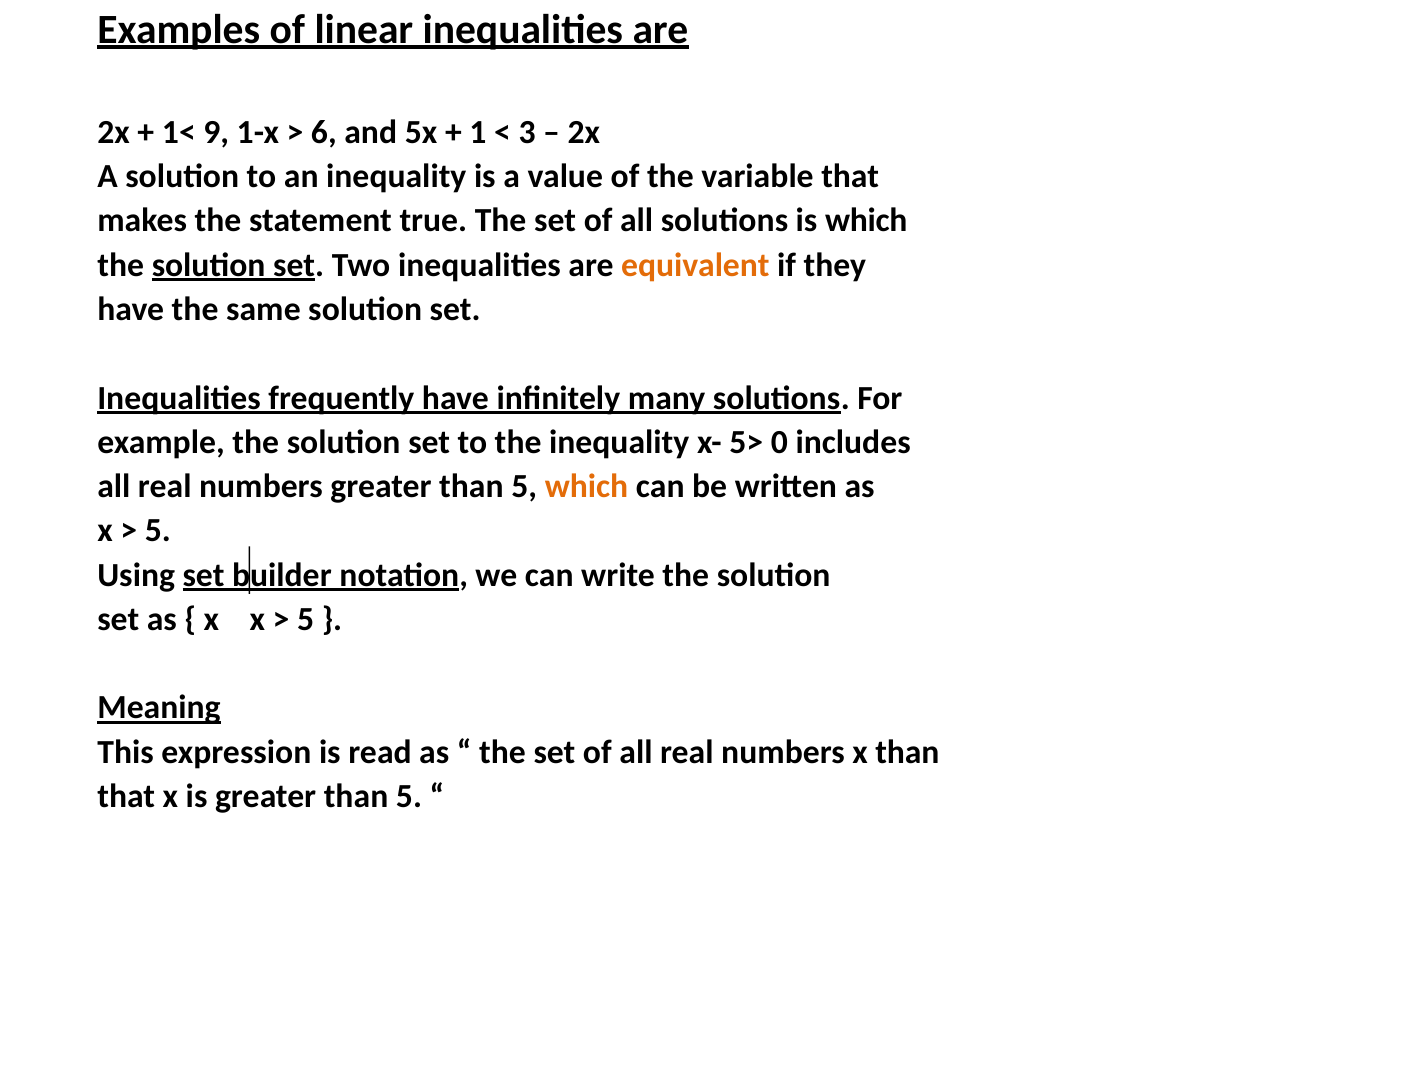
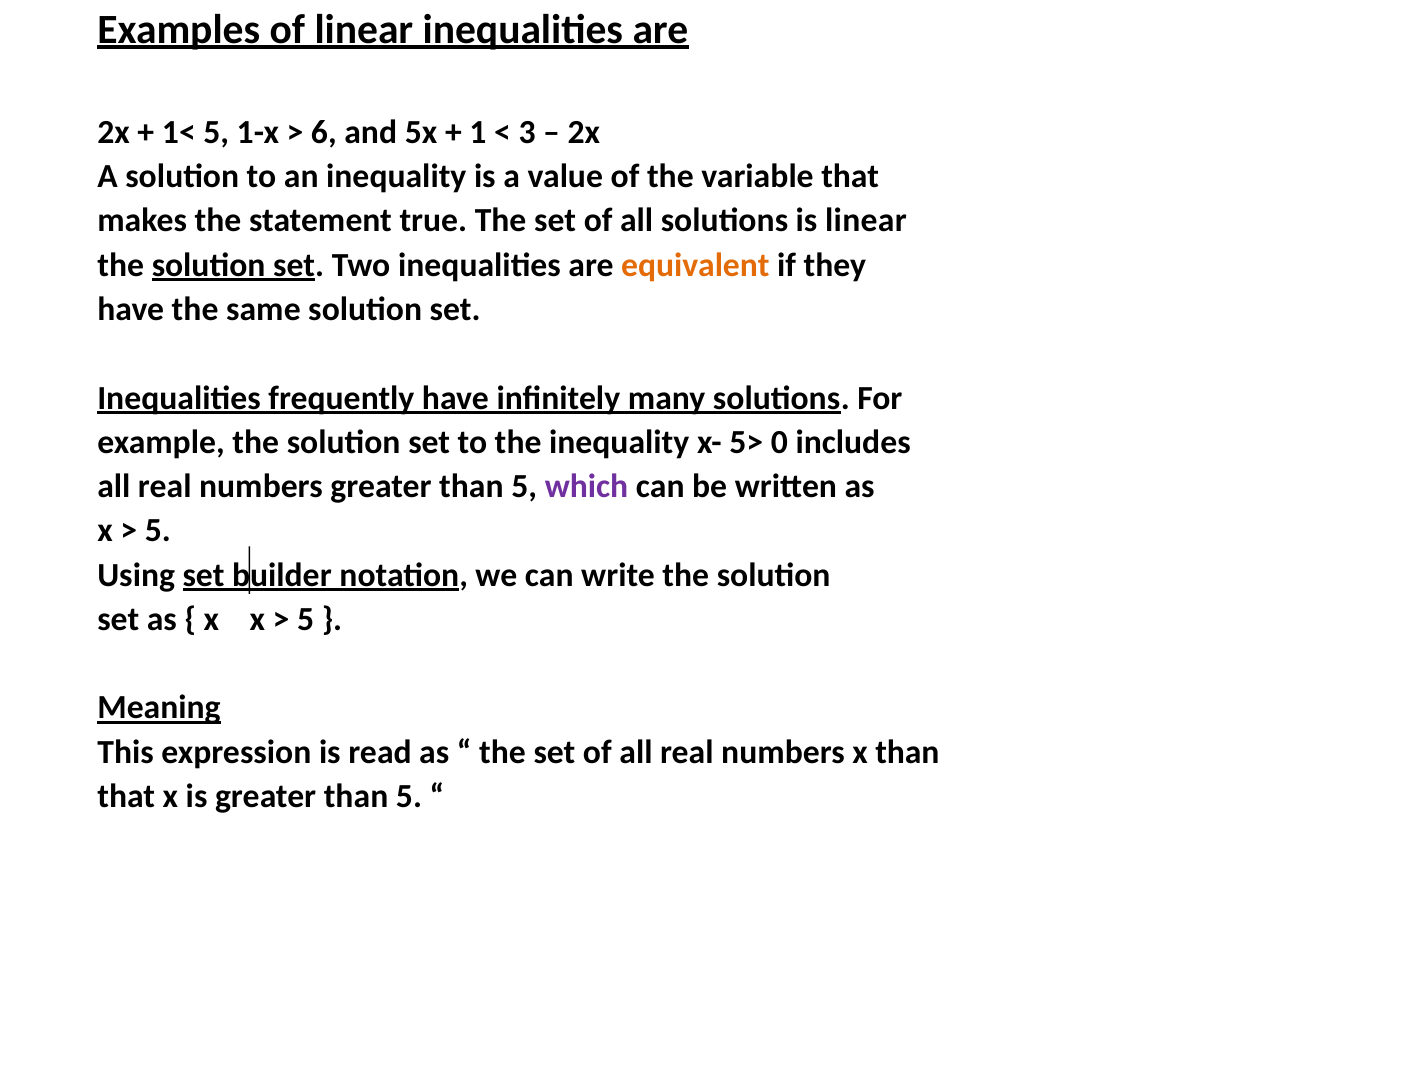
1< 9: 9 -> 5 (216, 132)
is which: which -> linear (866, 221)
which colour: orange -> purple (587, 486)
